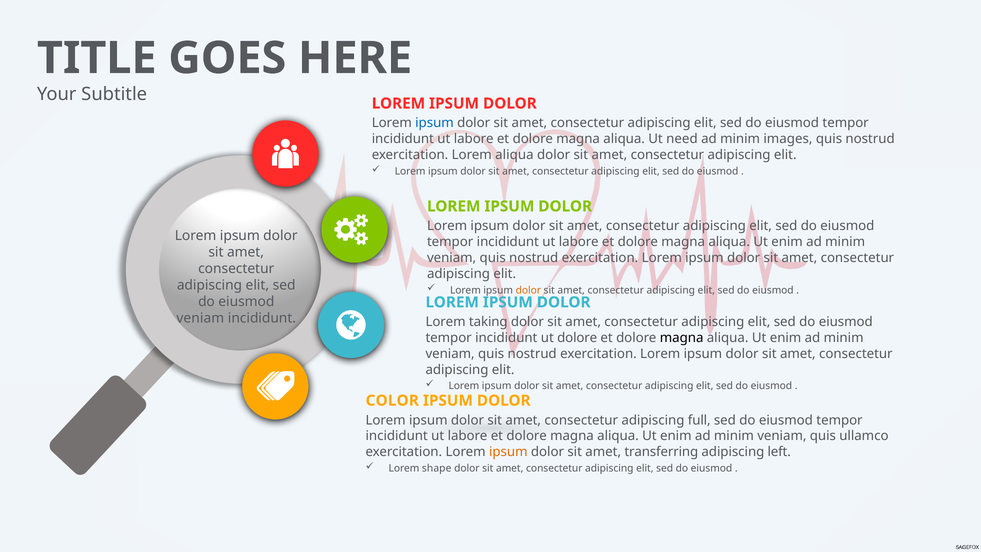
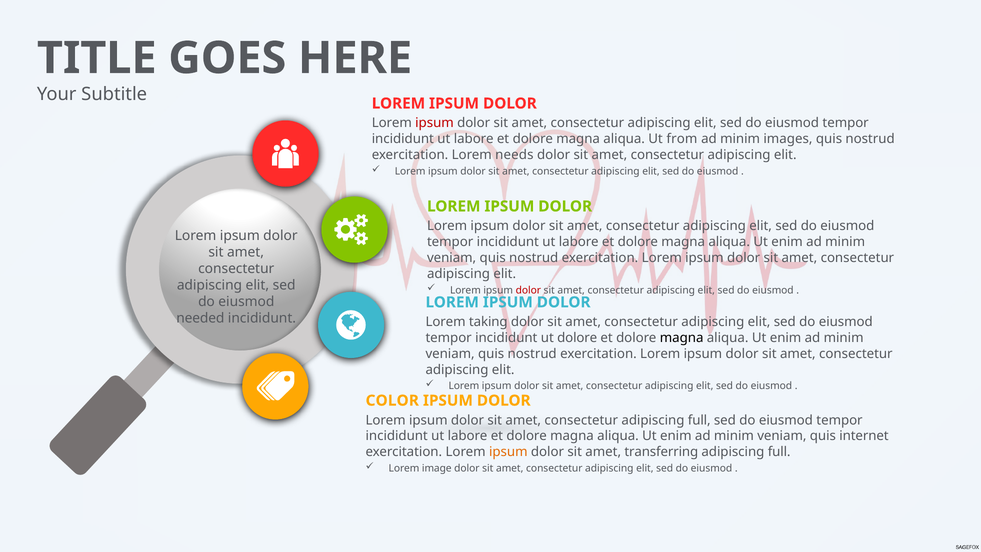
ipsum colour: blue -> red (434, 123)
need: need -> from (682, 139)
Lorem aliqua: aliqua -> needs (514, 155)
dolor colour: orange -> red (528, 290)
veniam: veniam -> needed (200, 318)
ullamco: ullamco -> internet (864, 436)
left: left -> full (779, 452)
shape: shape -> image (437, 468)
